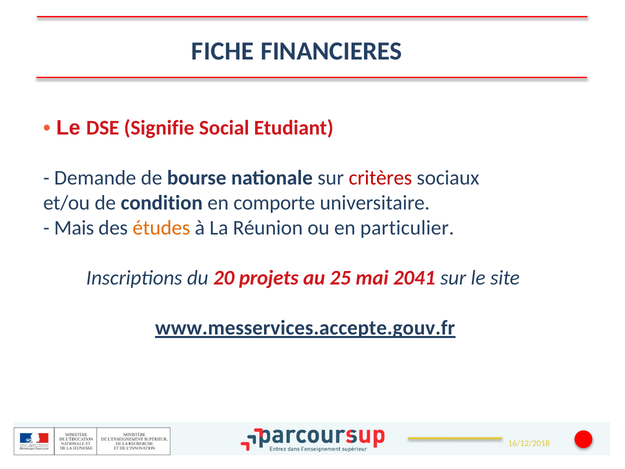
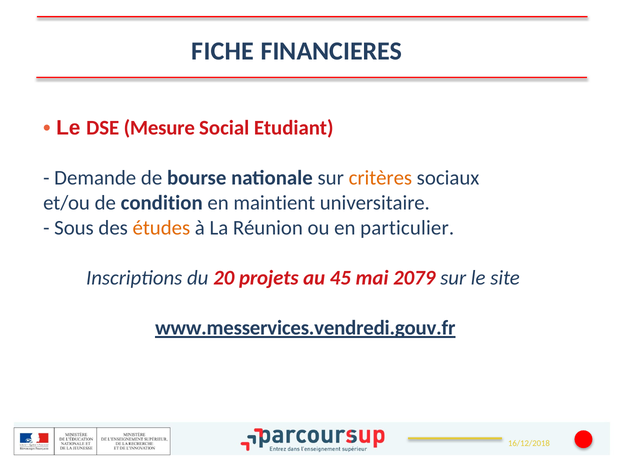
Signifie: Signifie -> Mesure (159, 128)
critères colour: red -> orange (380, 178)
comporte: comporte -> maintient (274, 203)
Mais: Mais -> Sous (74, 228)
25: 25 -> 45 (340, 278)
2041: 2041 -> 2079 (414, 278)
www.messervices.accepte.gouv.fr: www.messervices.accepte.gouv.fr -> www.messervices.vendredi.gouv.fr (305, 328)
